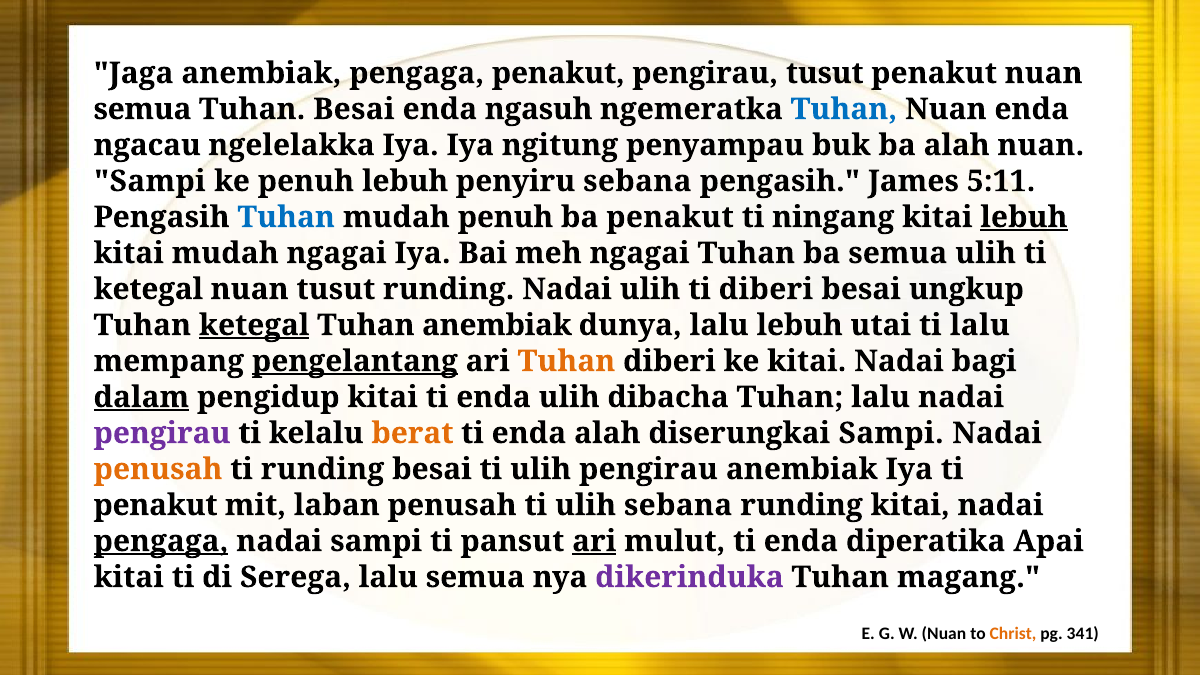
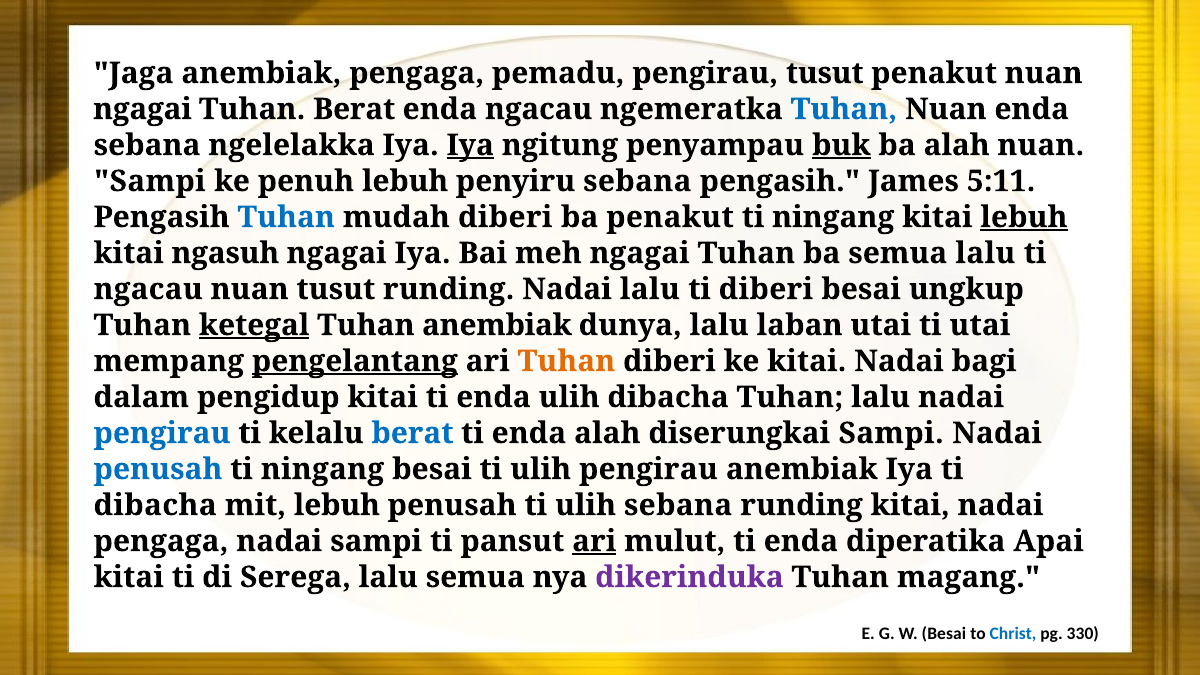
pengaga penakut: penakut -> pemadu (558, 73)
semua: semua -> ngagai (142, 109)
Tuhan Besai: Besai -> Berat (354, 109)
enda ngasuh: ngasuh -> ngacau (539, 109)
ngacau: ngacau -> sebana (147, 145)
Iya underline: none -> present (470, 145)
buk underline: none -> present (841, 145)
mudah penuh: penuh -> diberi (505, 217)
kitai mudah: mudah -> ngasuh (225, 253)
semua ulih: ulih -> lalu (985, 253)
ketegal: ketegal -> ngacau (148, 289)
Nadai ulih: ulih -> lalu (650, 289)
lalu lebuh: lebuh -> laban (800, 325)
ti lalu: lalu -> utai (980, 325)
dalam underline: present -> none (141, 397)
pengirau colour: purple -> blue (162, 433)
berat colour: orange -> blue (412, 433)
penusah colour: orange -> blue (158, 469)
runding: runding -> ningang (322, 469)
penakut: penakut -> dibacha (155, 505)
mit laban: laban -> lebuh (337, 505)
pengaga underline: present -> none (161, 541)
W Nuan: Nuan -> Besai (944, 634)
Christ colour: orange -> blue (1013, 634)
341: 341 -> 330 (1083, 634)
